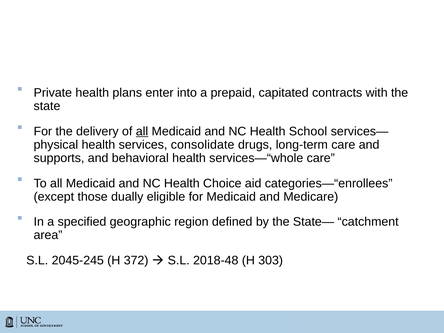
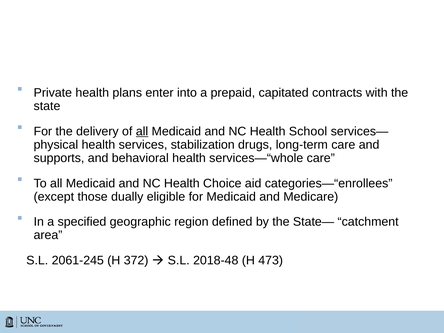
consolidate: consolidate -> stabilization (203, 145)
2045-245: 2045-245 -> 2061-245 (78, 261)
303: 303 -> 473 (271, 261)
